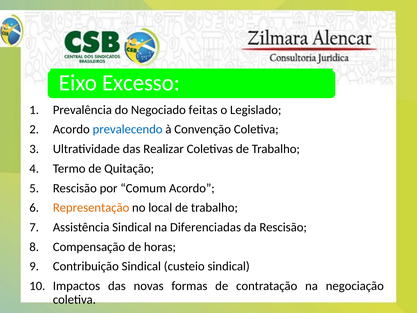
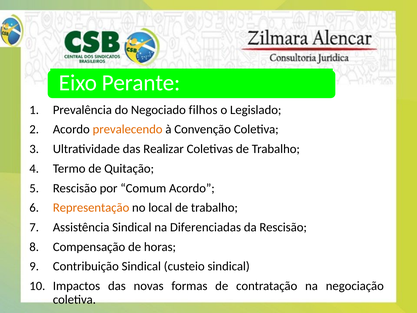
Excesso: Excesso -> Perante (141, 83)
feitas: feitas -> filhos (203, 110)
prevalecendo colour: blue -> orange (128, 129)
